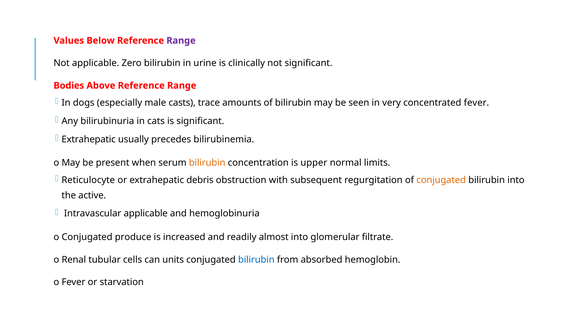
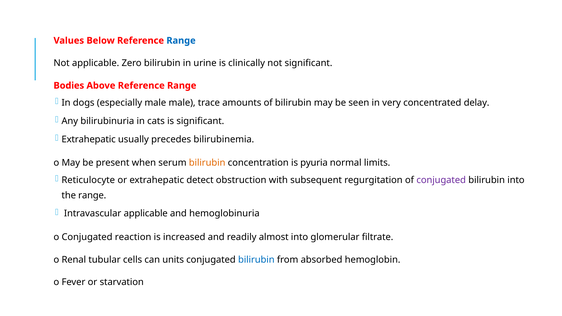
Range colour: purple -> blue (181, 41)
male casts: casts -> male (182, 103)
concentrated fever: fever -> delay (477, 103)
upper: upper -> pyuria (314, 163)
debris: debris -> detect (200, 180)
conjugated colour: orange -> purple (441, 180)
the active: active -> range (92, 195)
produce: produce -> reaction (133, 237)
